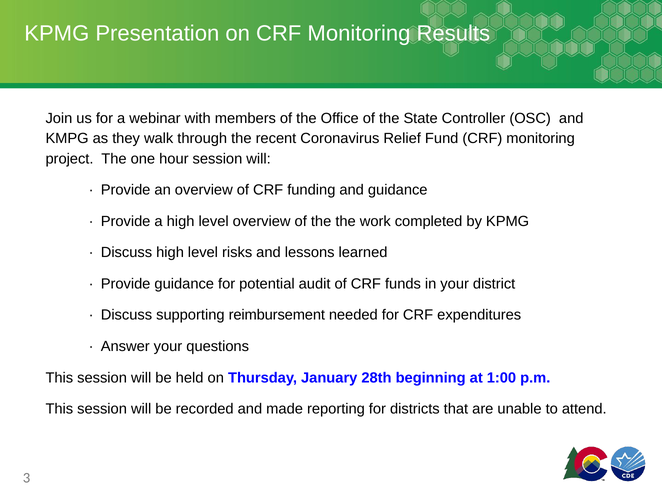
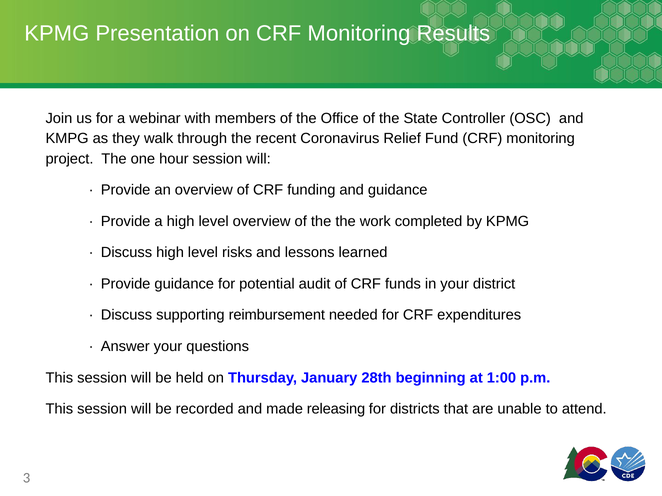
reporting: reporting -> releasing (336, 409)
